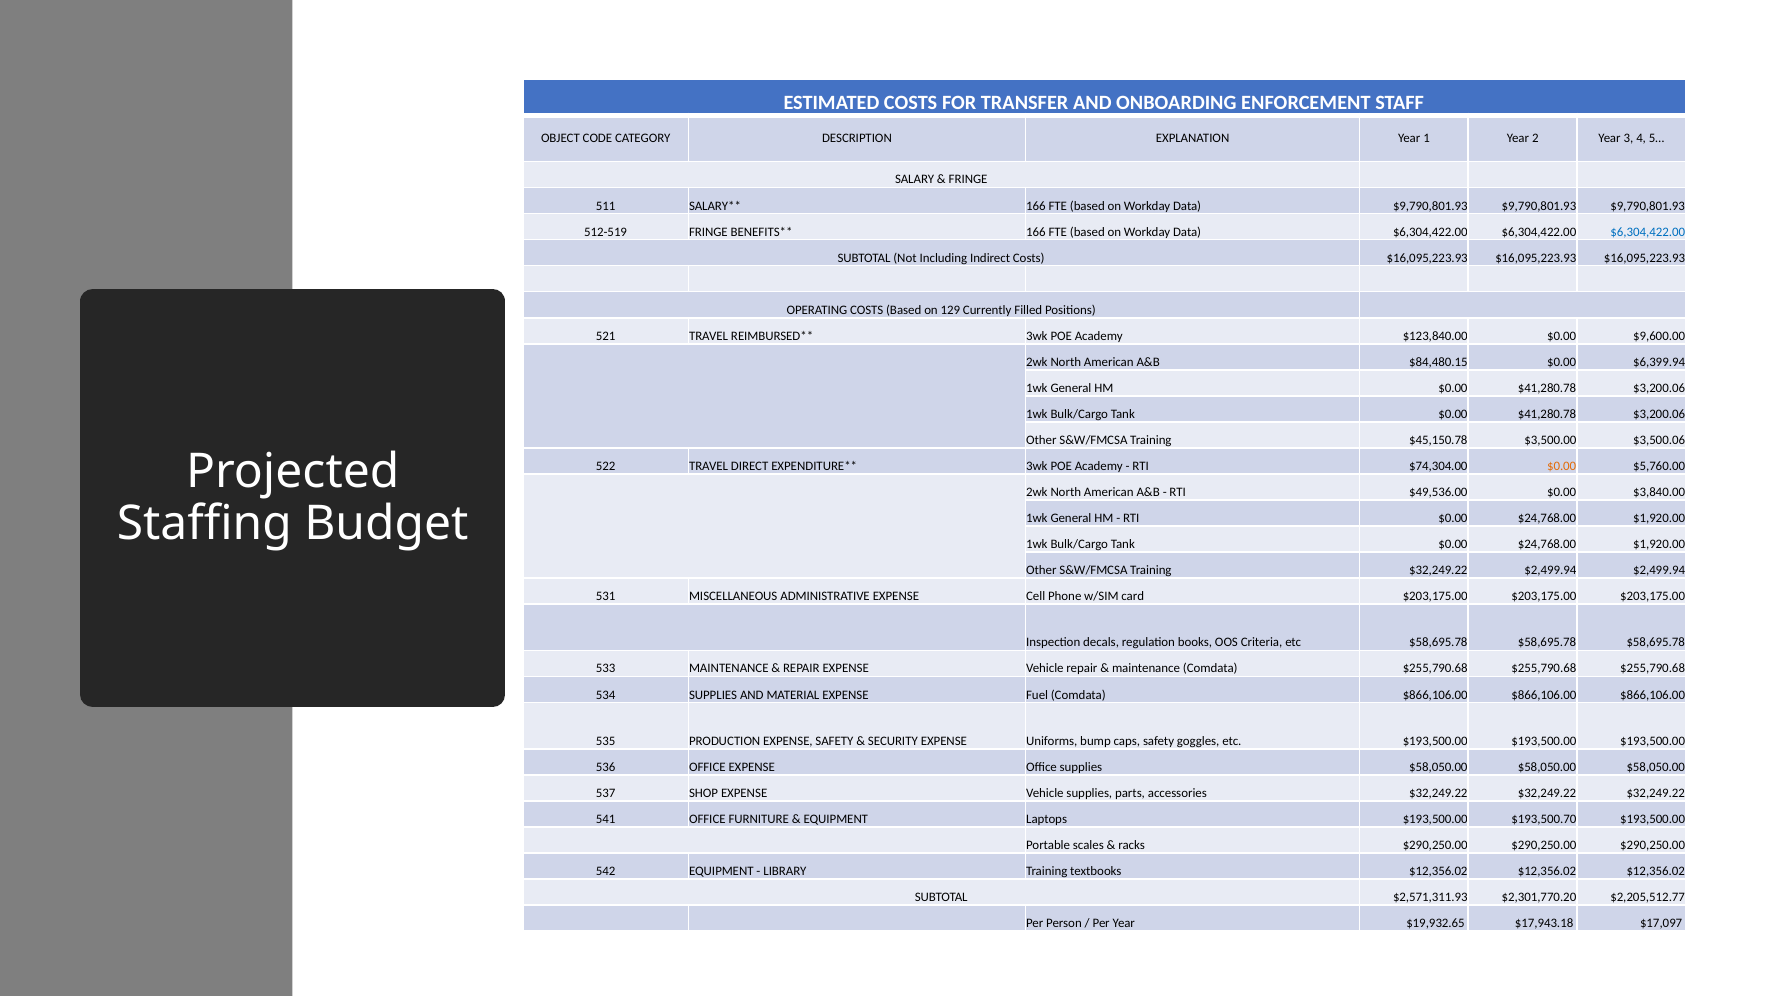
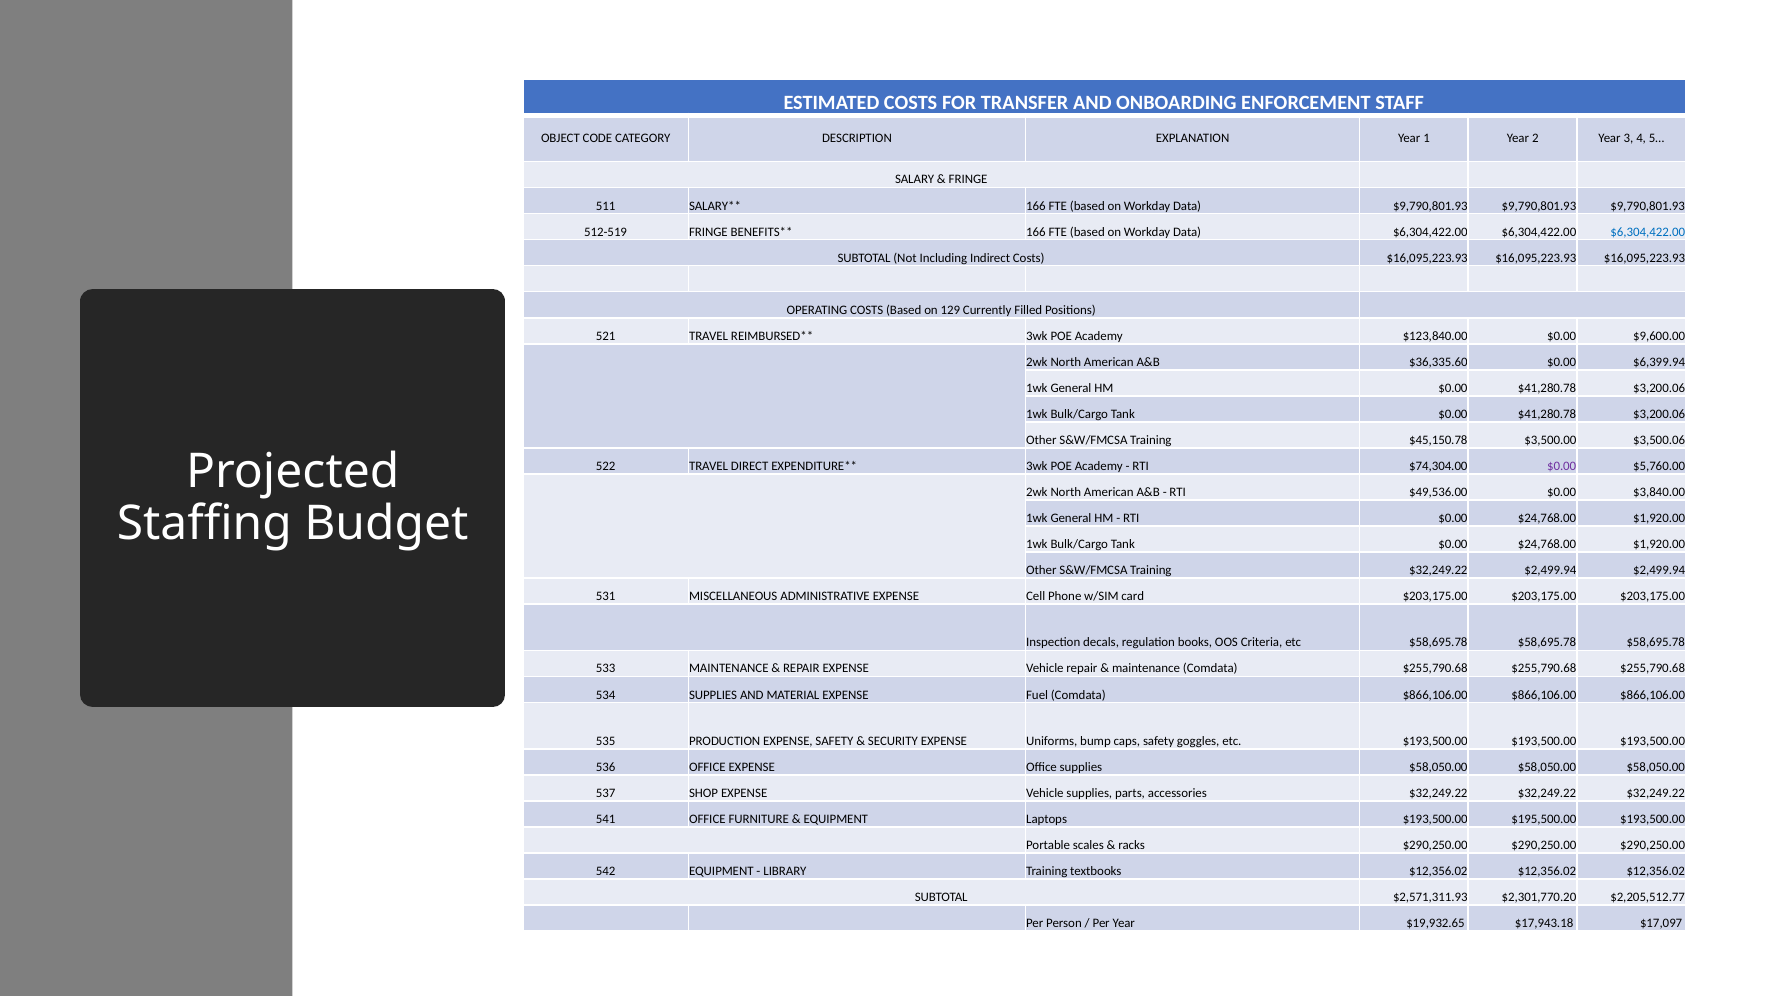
$84,480.15: $84,480.15 -> $36,335.60 (1438, 362)
$0.00 colour: orange -> purple (1562, 466)
$193,500.70: $193,500.70 -> $195,500.00 (1544, 819)
